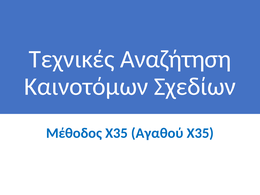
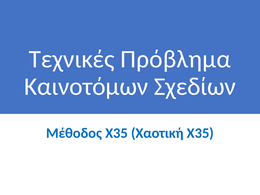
Αναζήτηση: Αναζήτηση -> Πρόβλημα (175, 59)
Αγαθού: Αγαθού -> Χαοτική (157, 133)
